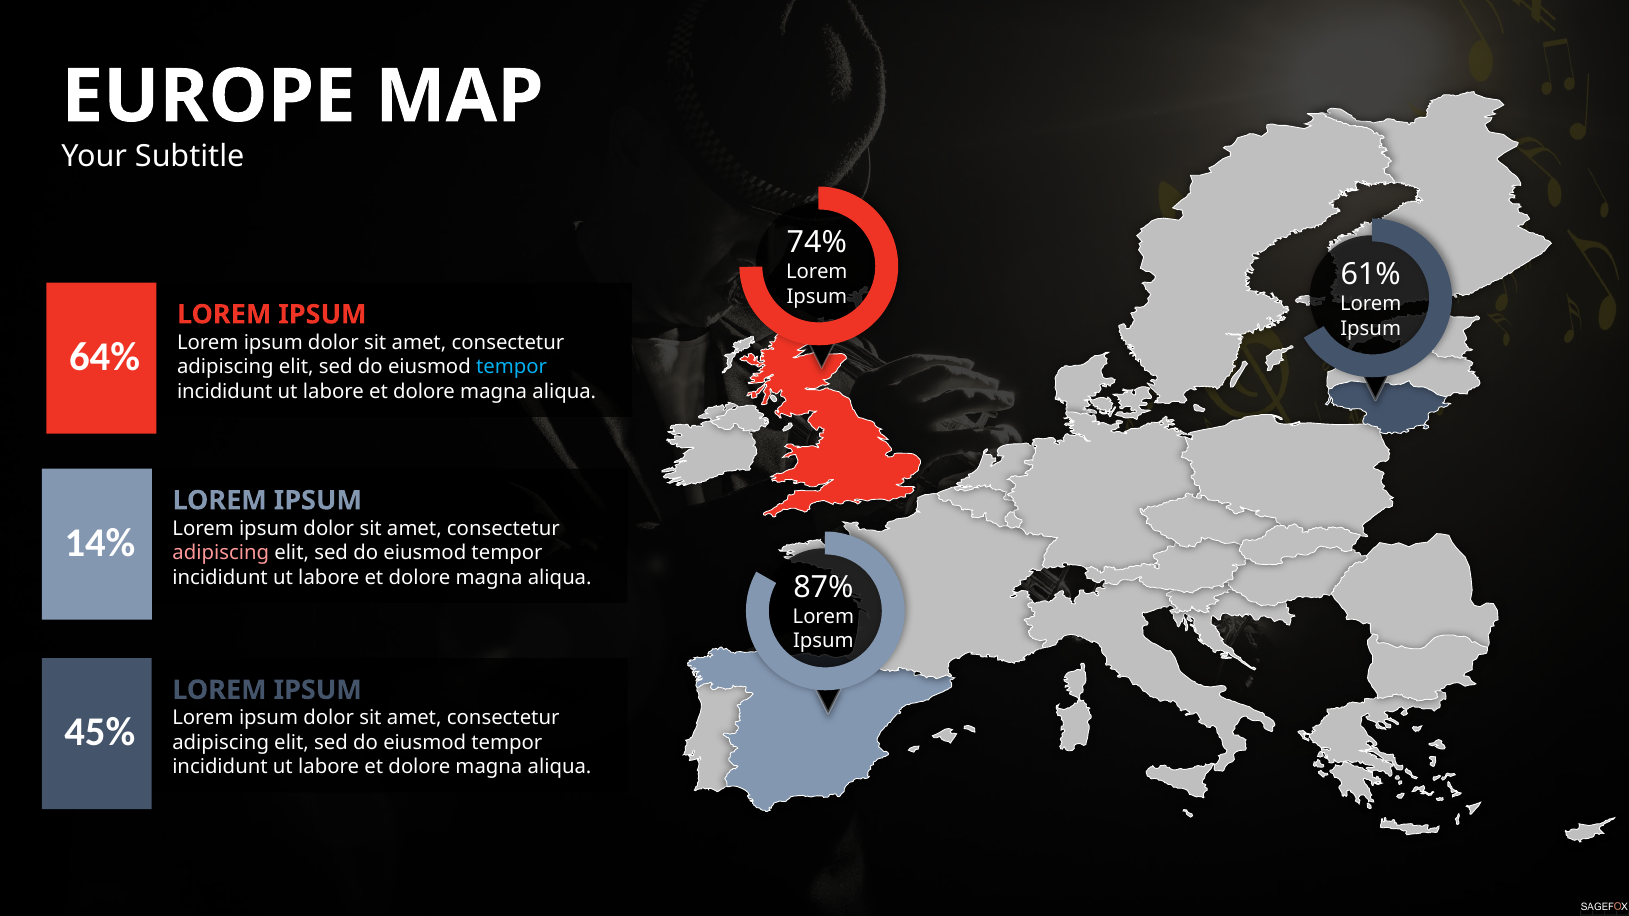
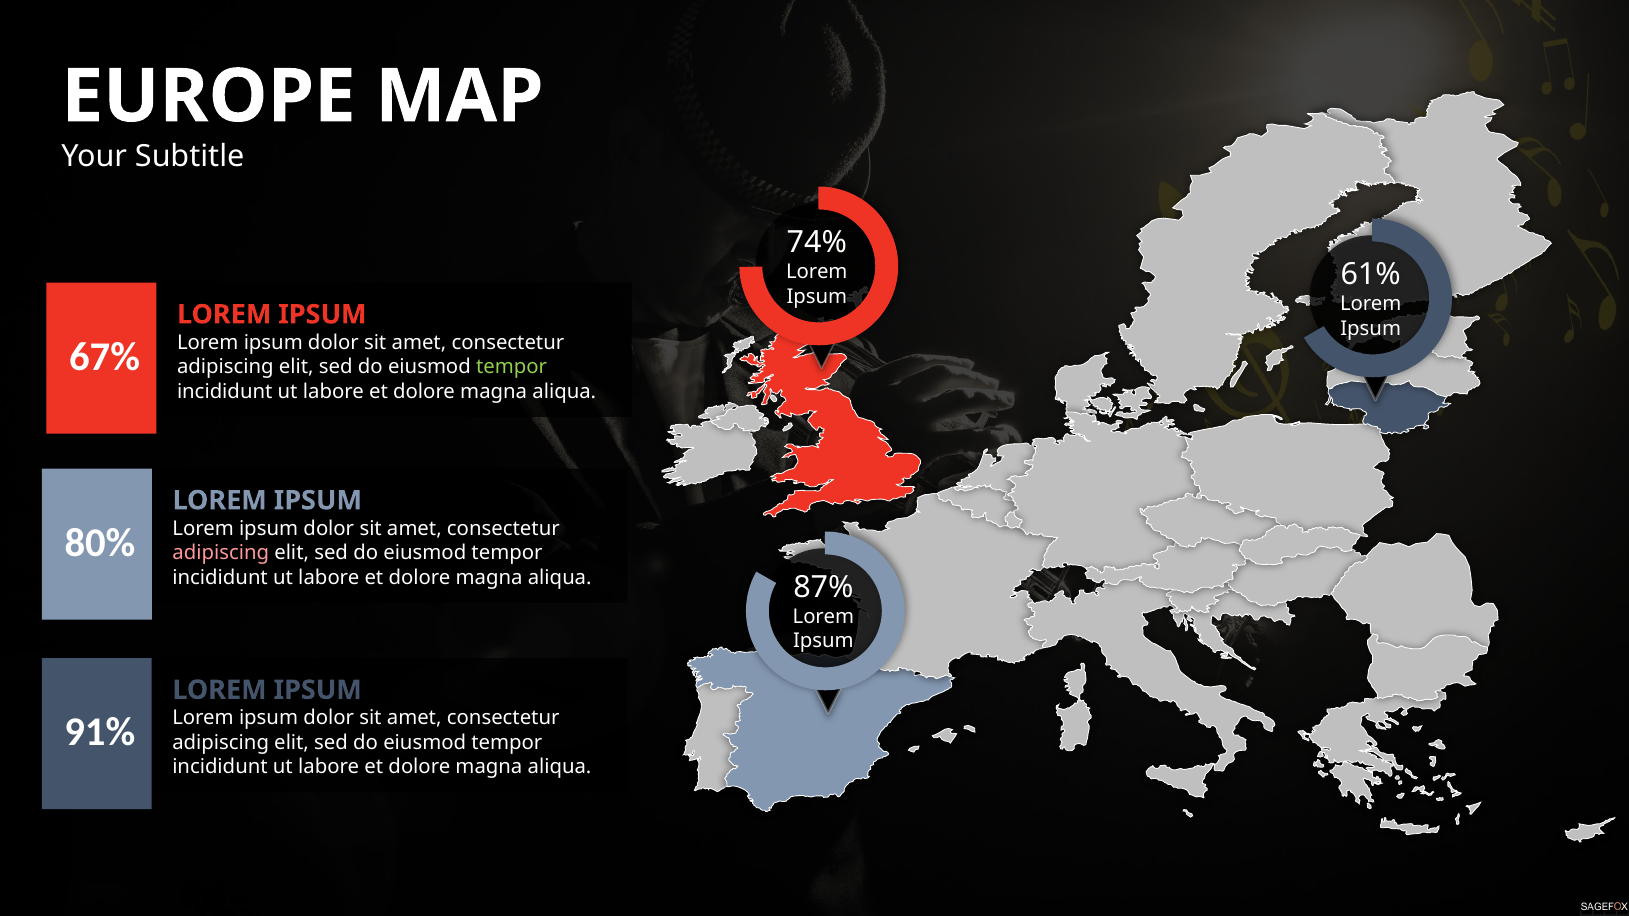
64%: 64% -> 67% (105, 357)
tempor colour: light blue -> light green (512, 367)
14%: 14% -> 80% (100, 543)
45%: 45% -> 91% (100, 733)
